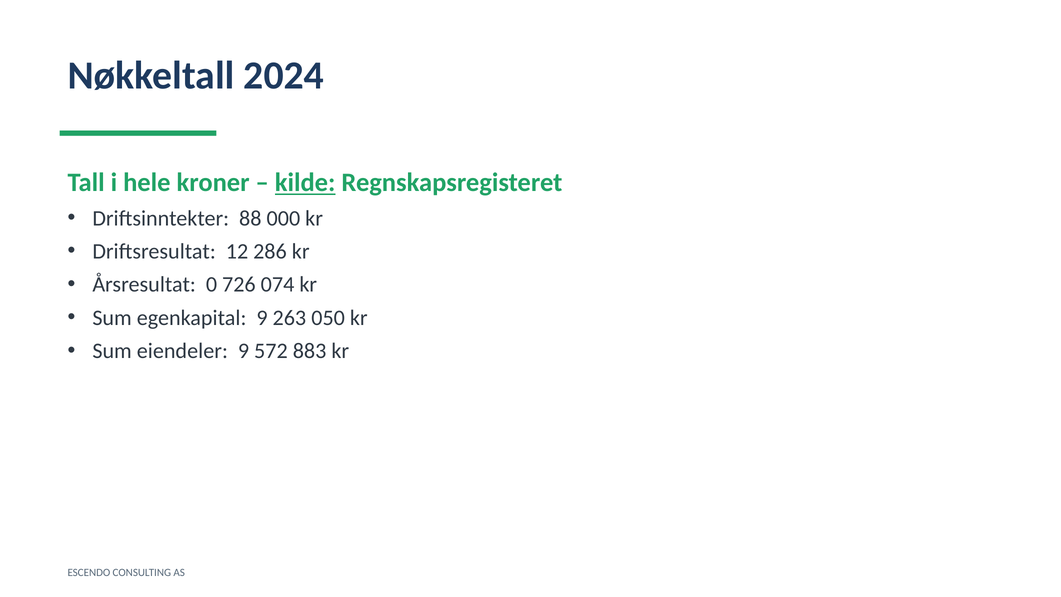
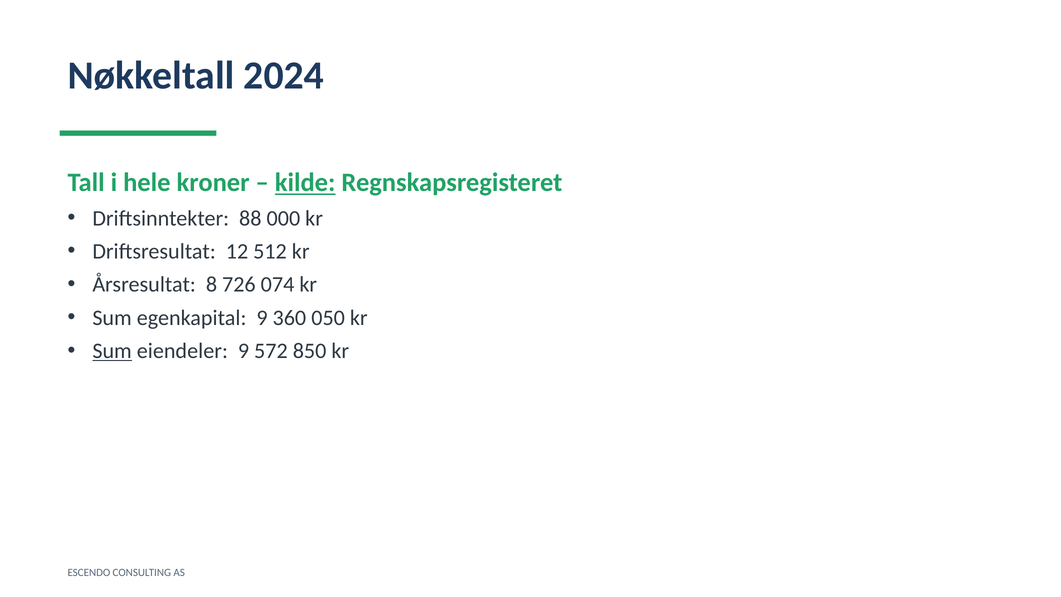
286: 286 -> 512 (270, 251)
0: 0 -> 8 (211, 285)
263: 263 -> 360 (289, 318)
Sum underline: none -> present (112, 351)
883: 883 -> 850 (310, 351)
